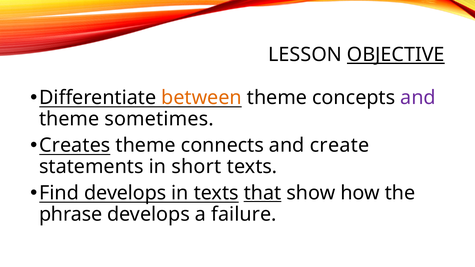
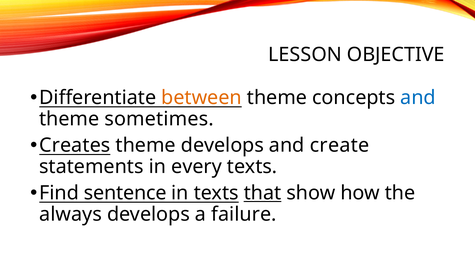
OBJECTIVE underline: present -> none (396, 55)
and colour: purple -> blue (418, 98)
theme connects: connects -> develops (222, 146)
short: short -> every (197, 167)
Find develops: develops -> sentence (125, 193)
phrase: phrase -> always (71, 215)
